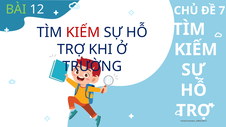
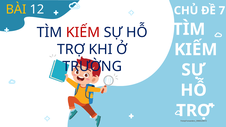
BÀI colour: light green -> yellow (16, 9)
